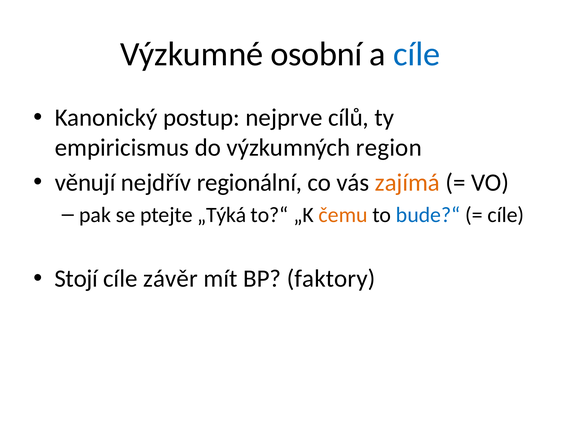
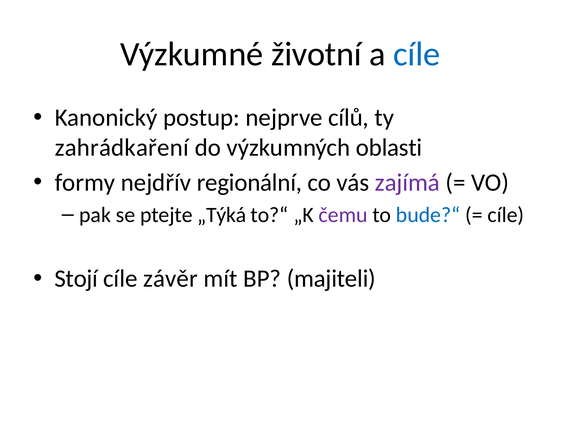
osobní: osobní -> životní (316, 54)
empiricismus: empiricismus -> zahrádkaření (122, 148)
region: region -> oblasti (389, 148)
věnují: věnují -> formy (85, 183)
zajímá colour: orange -> purple (407, 183)
čemu colour: orange -> purple (343, 215)
faktory: faktory -> majiteli (331, 279)
